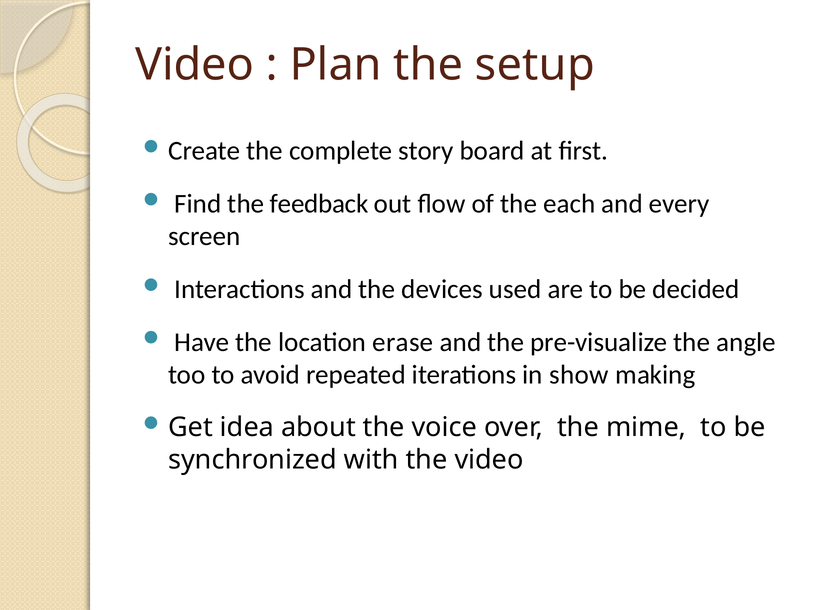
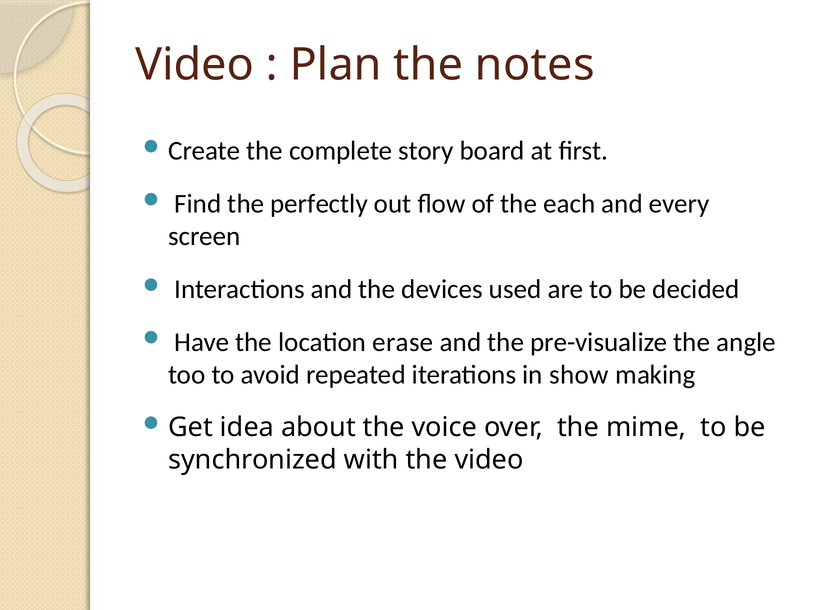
setup: setup -> notes (535, 65)
feedback: feedback -> perfectly (319, 204)
